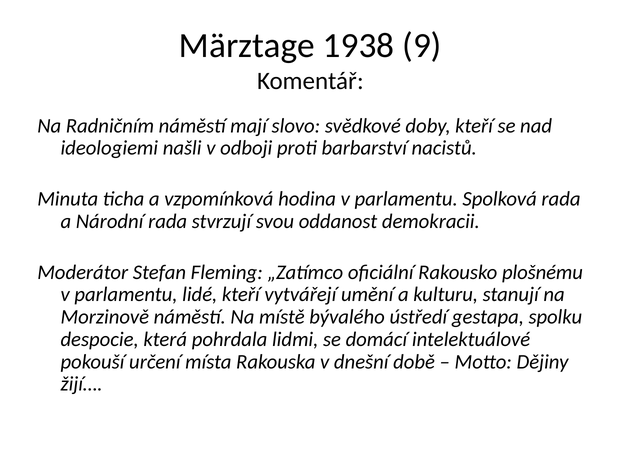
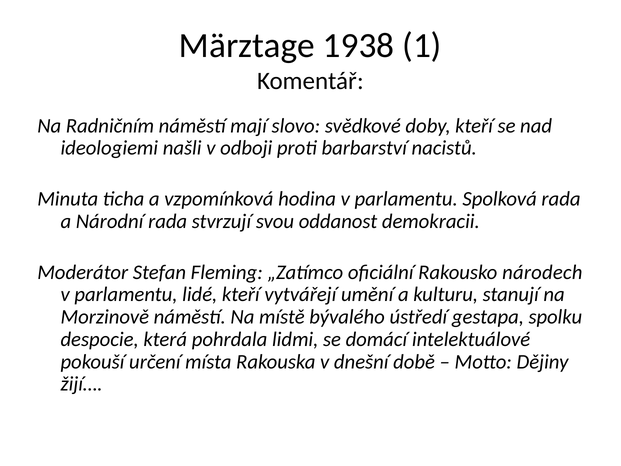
9: 9 -> 1 (422, 45)
plošnému: plošnému -> národech (542, 272)
